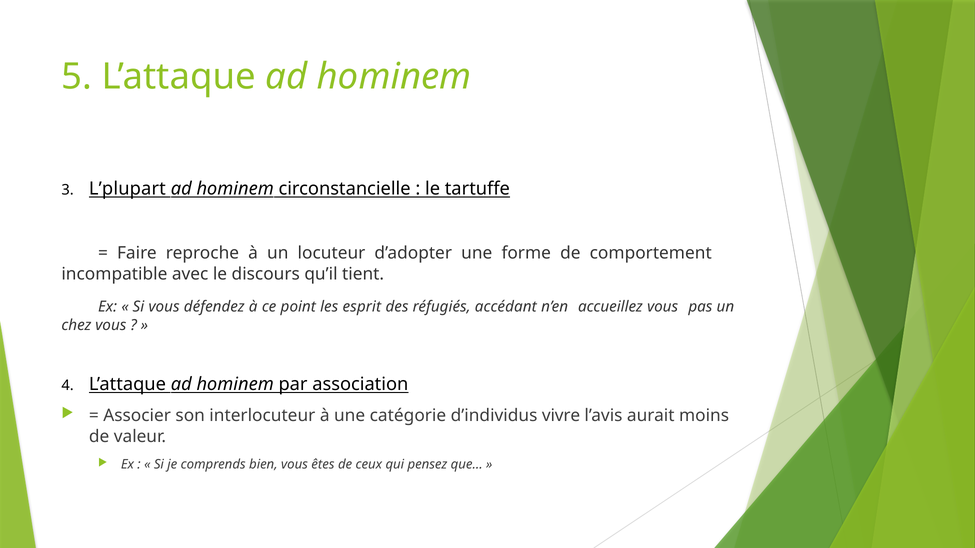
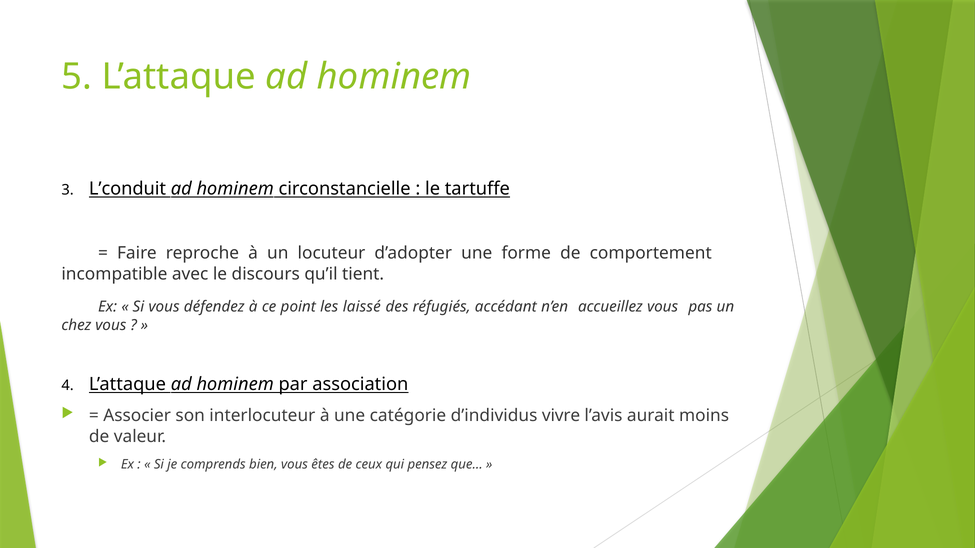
L’plupart: L’plupart -> L’conduit (127, 189)
esprit: esprit -> laissé (362, 307)
